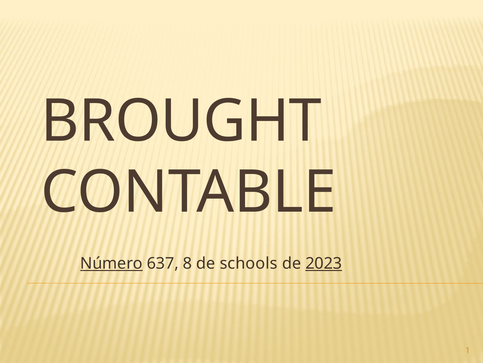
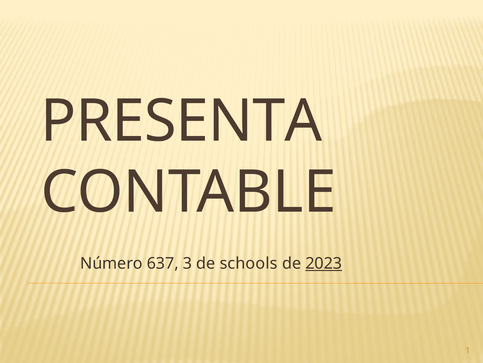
BROUGHT: BROUGHT -> PRESENTA (181, 121)
Número underline: present -> none (111, 263)
8: 8 -> 3 (187, 263)
